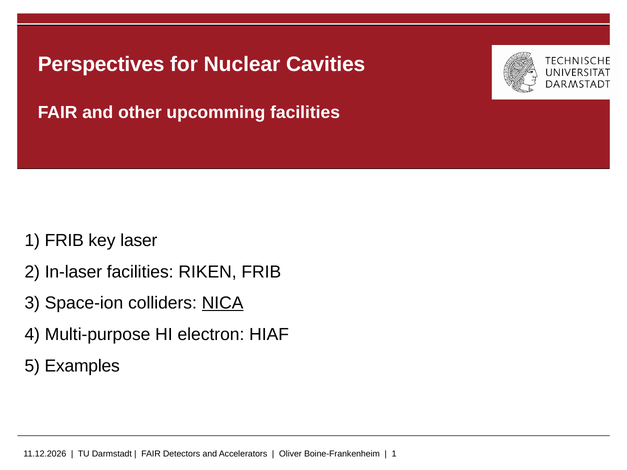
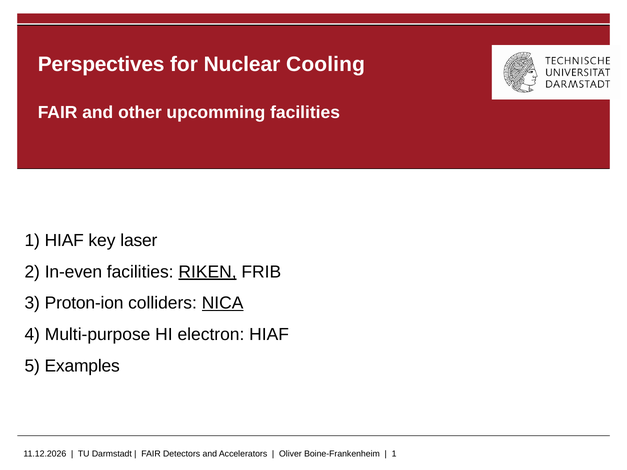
Cavities: Cavities -> Cooling (326, 65)
1 FRIB: FRIB -> HIAF (64, 241)
In-laser: In-laser -> In-even (73, 272)
RIKEN underline: none -> present (208, 272)
Space-ion: Space-ion -> Proton-ion (84, 303)
